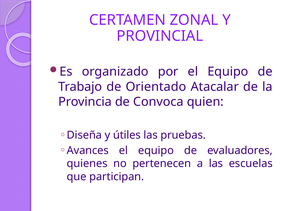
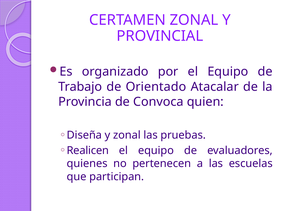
y útiles: útiles -> zonal (127, 135)
Avances: Avances -> Realicen (88, 151)
